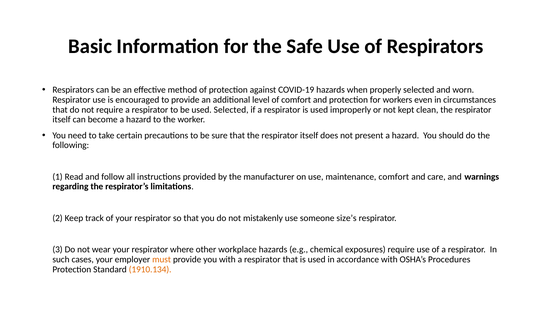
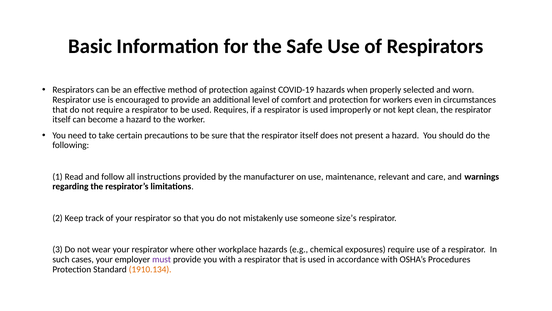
used Selected: Selected -> Requires (231, 109)
maintenance comfort: comfort -> relevant (394, 176)
must colour: orange -> purple (162, 259)
